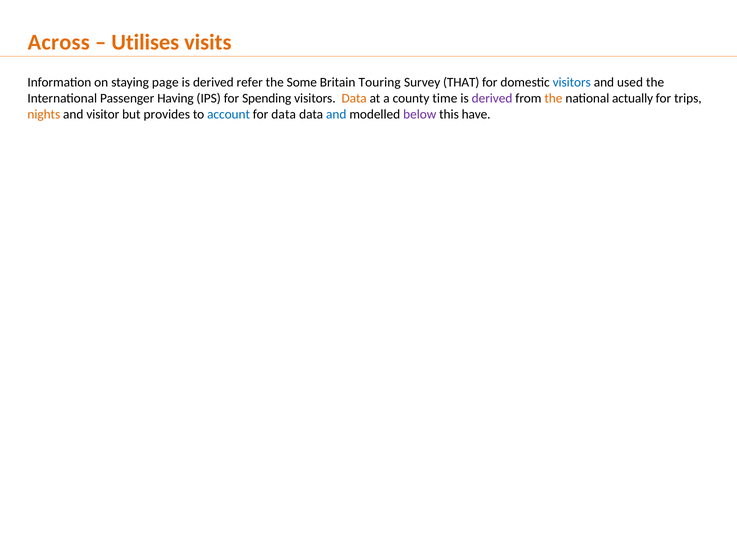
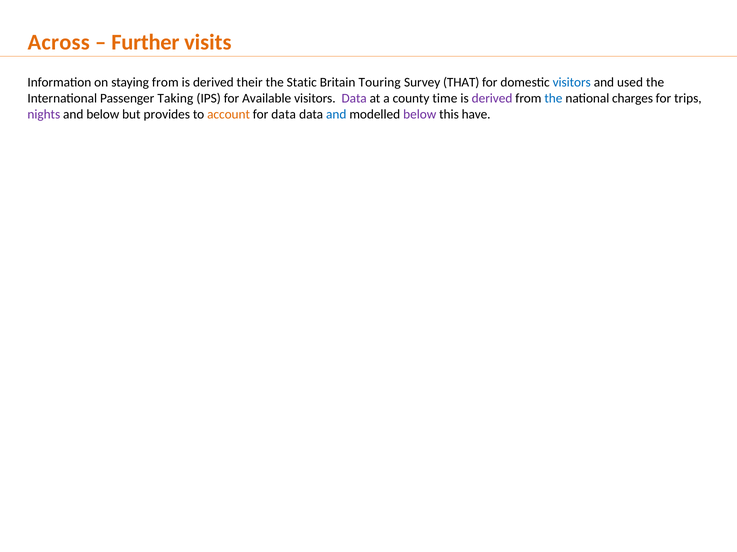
Utilises: Utilises -> Further (145, 43)
staying page: page -> from (165, 82)
refer: refer -> their (250, 82)
Some: Some -> Static (302, 82)
Having: Having -> Taking (175, 98)
Spending: Spending -> Available (267, 98)
Data colour: orange -> purple (354, 98)
the colour: orange -> blue (553, 98)
actually: actually -> charges (633, 98)
nights colour: orange -> purple (44, 114)
and visitor: visitor -> below (103, 114)
account colour: blue -> orange (229, 114)
